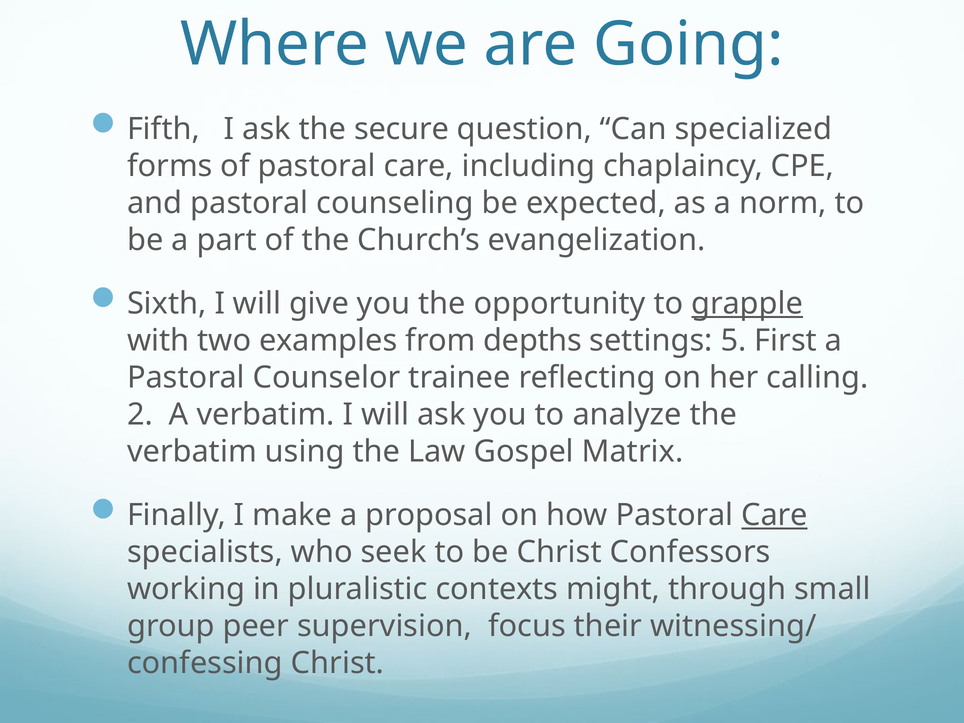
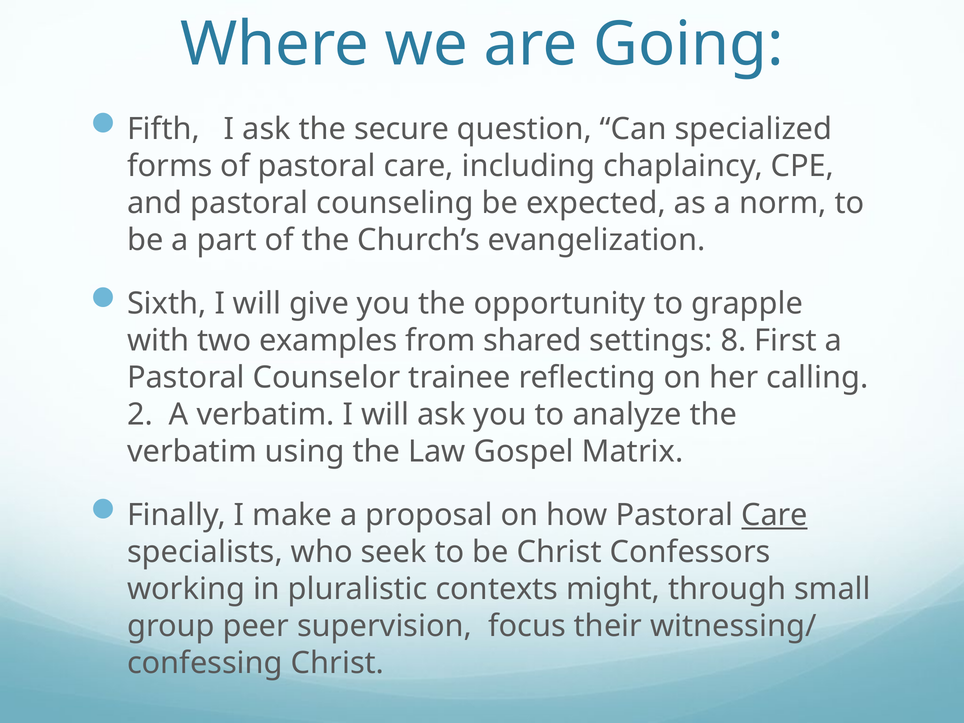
grapple underline: present -> none (747, 304)
depths: depths -> shared (533, 341)
5: 5 -> 8 (734, 341)
